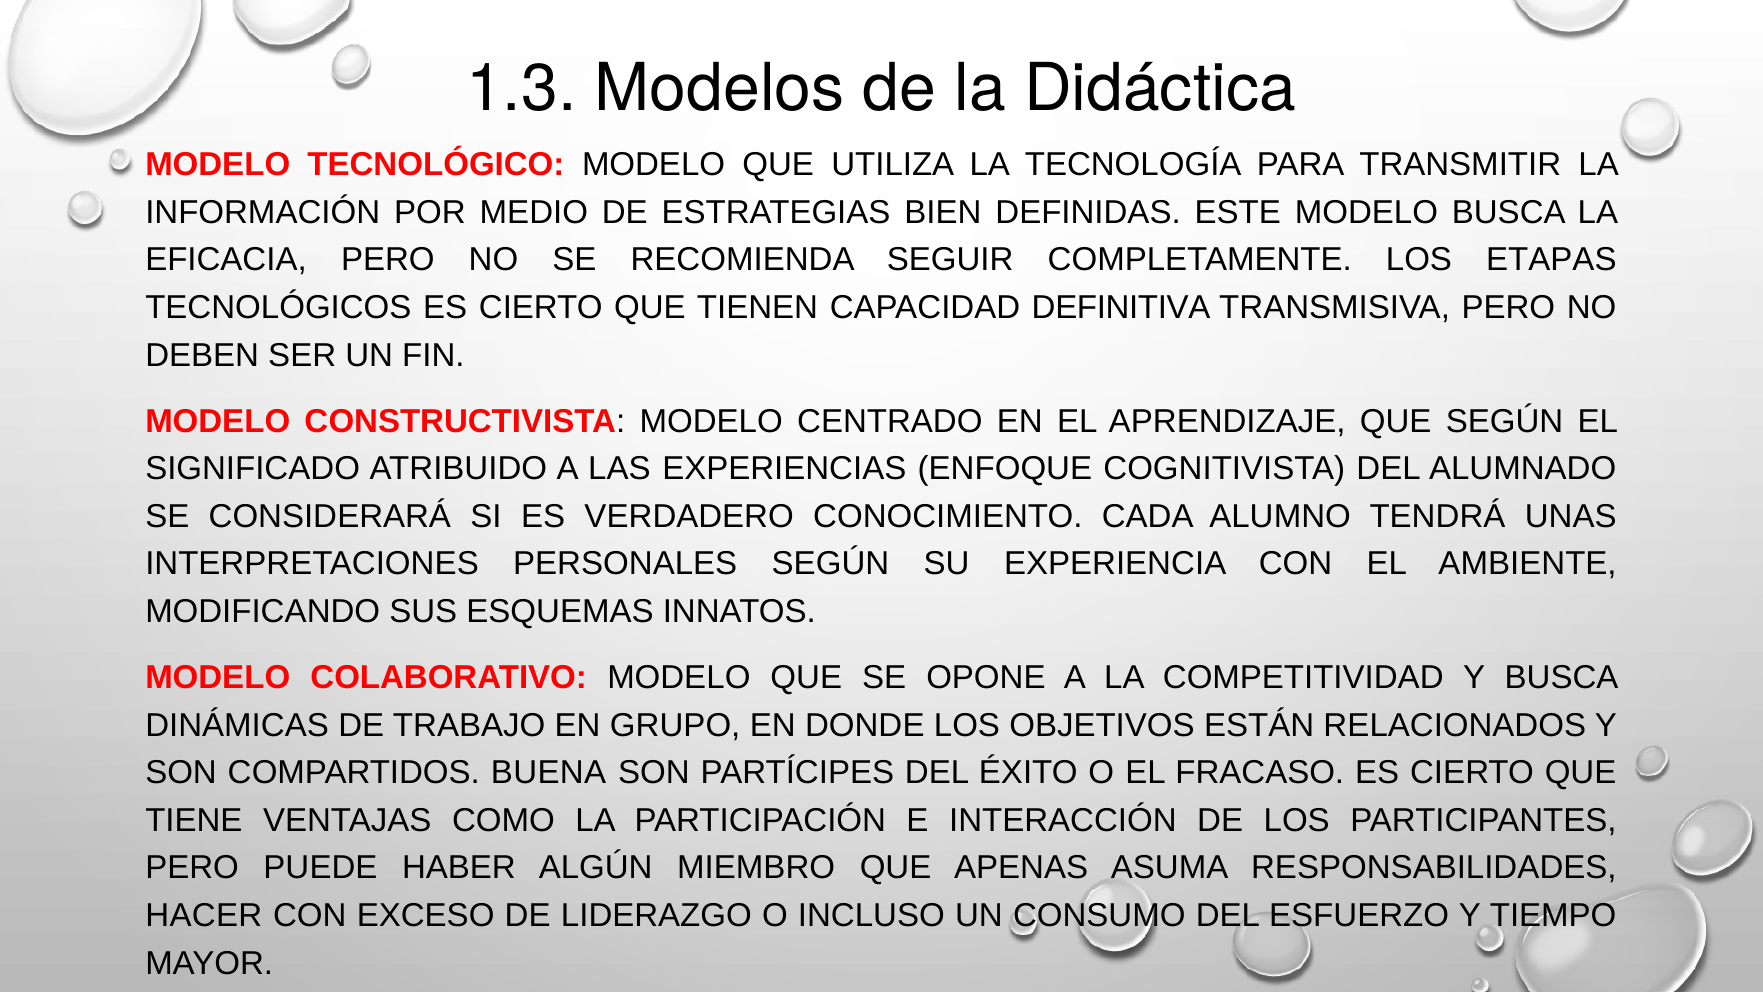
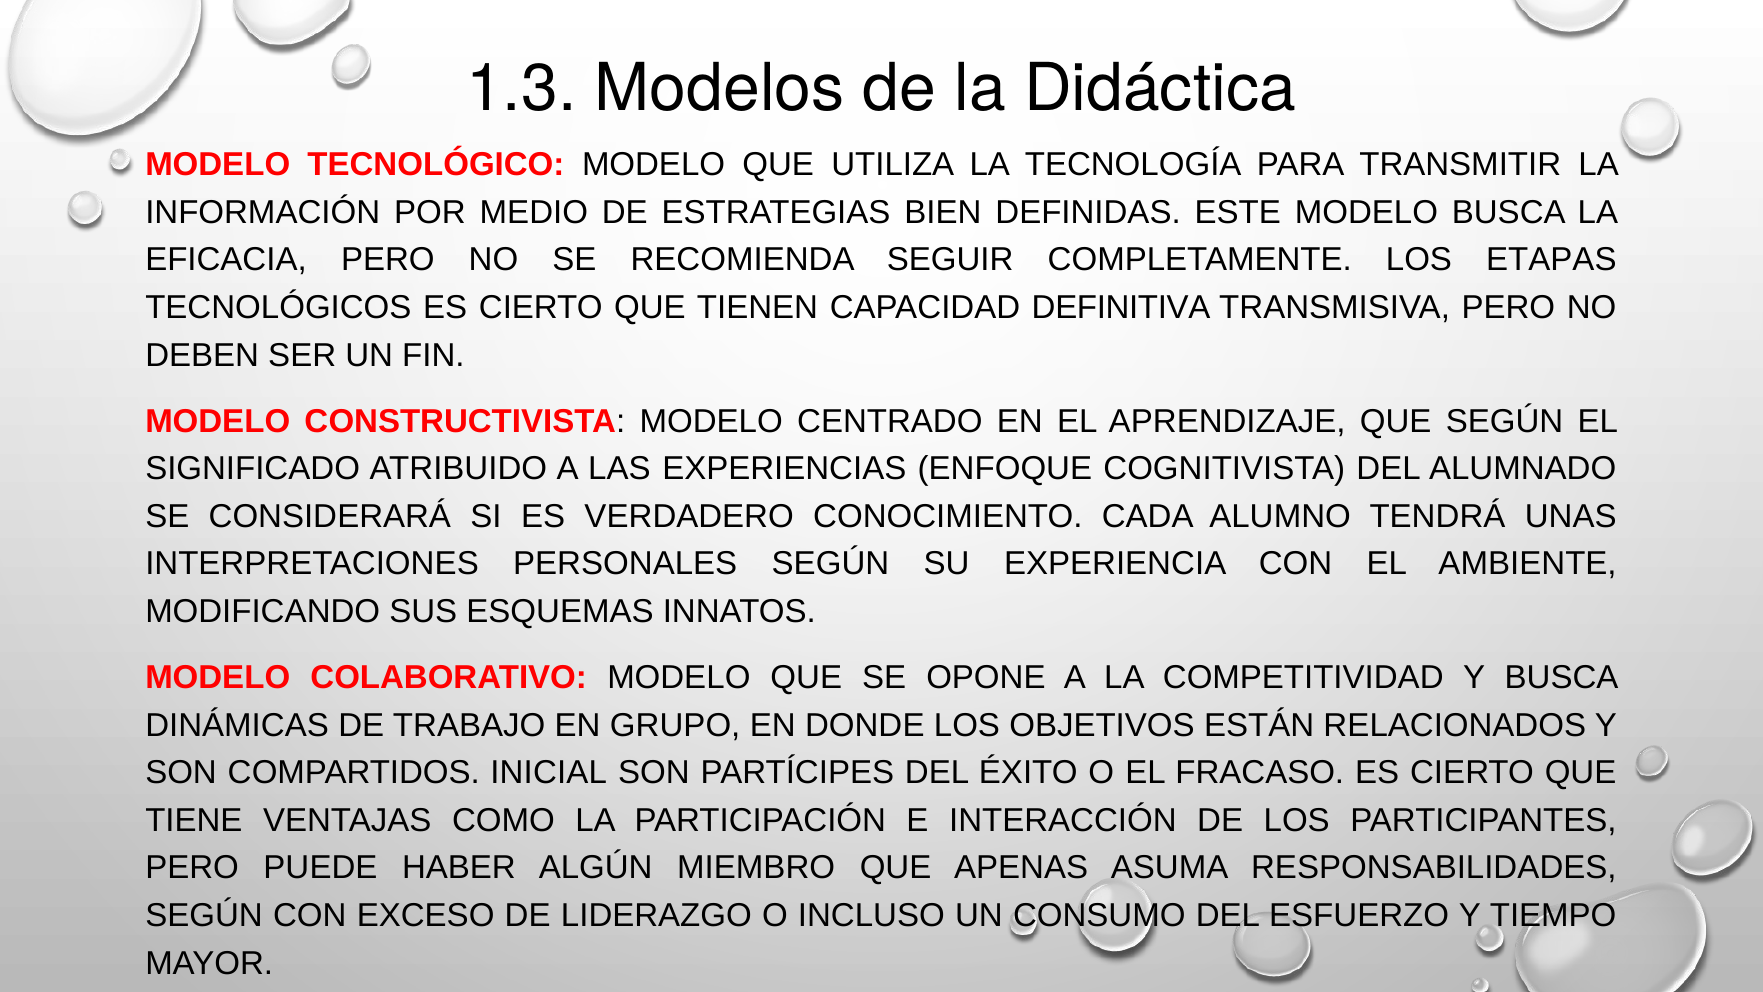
BUENA: BUENA -> INICIAL (549, 773)
HACER: HACER -> SEGÚN (204, 915)
